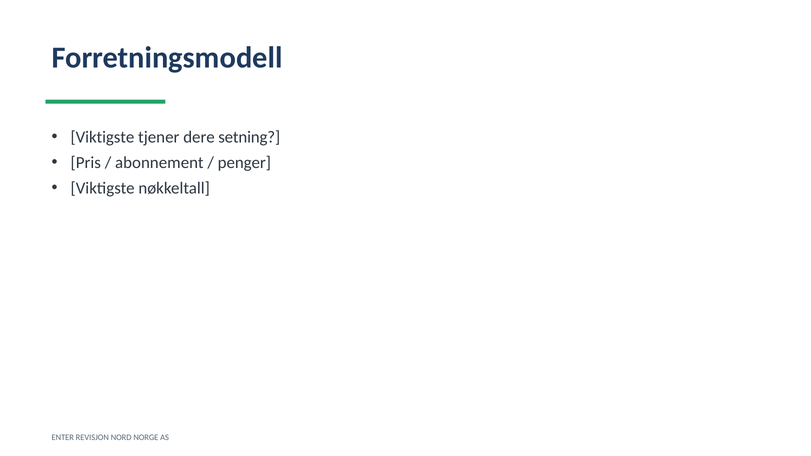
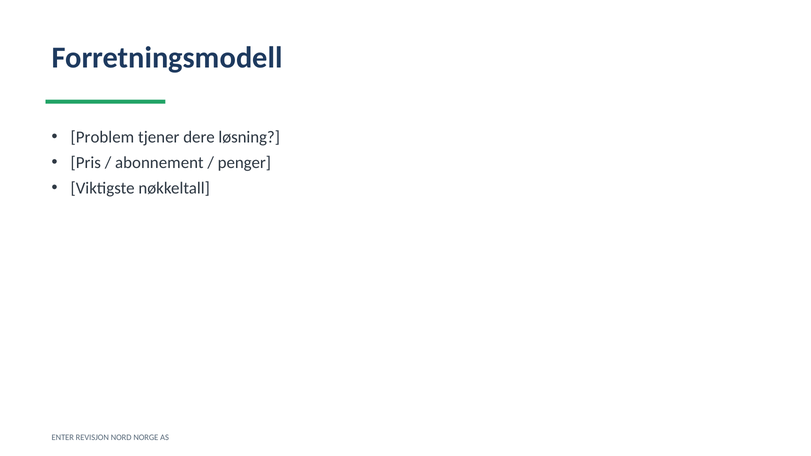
Viktigste: Viktigste -> Problem (102, 137)
setning: setning -> løsning (249, 137)
